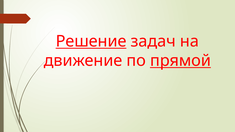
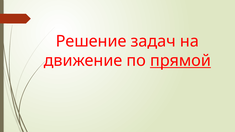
Решение underline: present -> none (91, 41)
